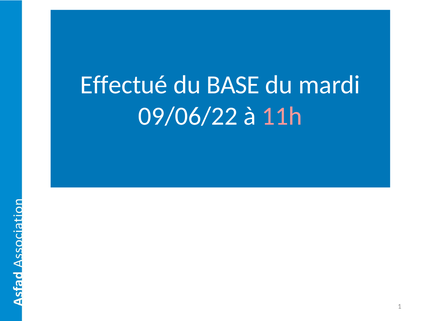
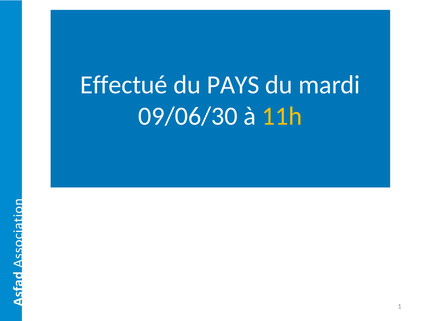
BASE: BASE -> PAYS (233, 85)
09/06/22: 09/06/22 -> 09/06/30 (188, 116)
11h colour: pink -> yellow (282, 116)
